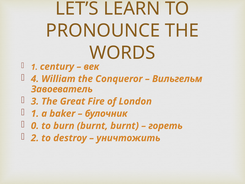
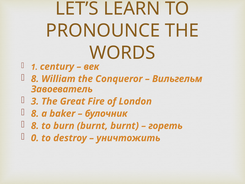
4: 4 -> 8 (35, 79)
1: 1 -> 8 (35, 113)
0: 0 -> 8 (35, 126)
2: 2 -> 0 (35, 138)
